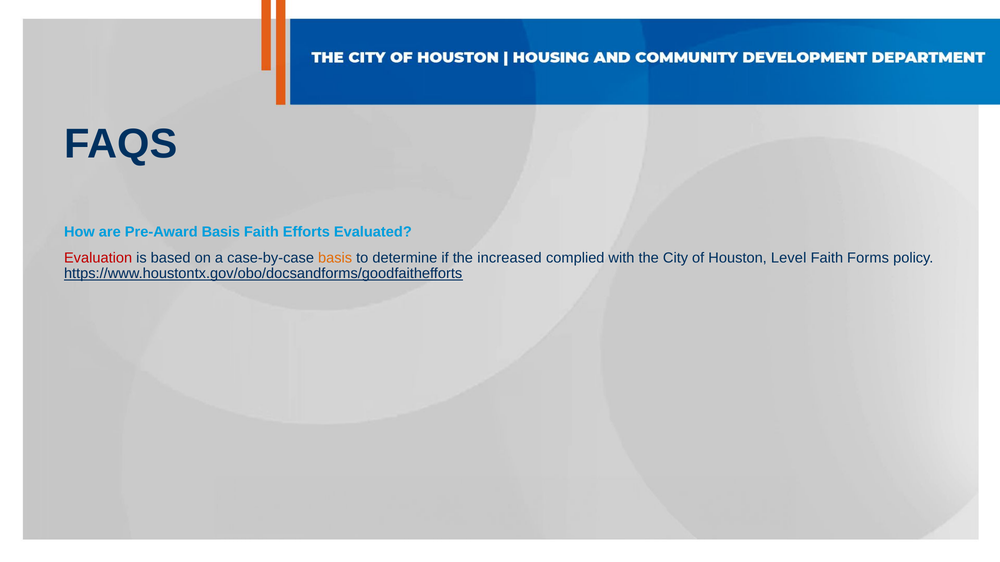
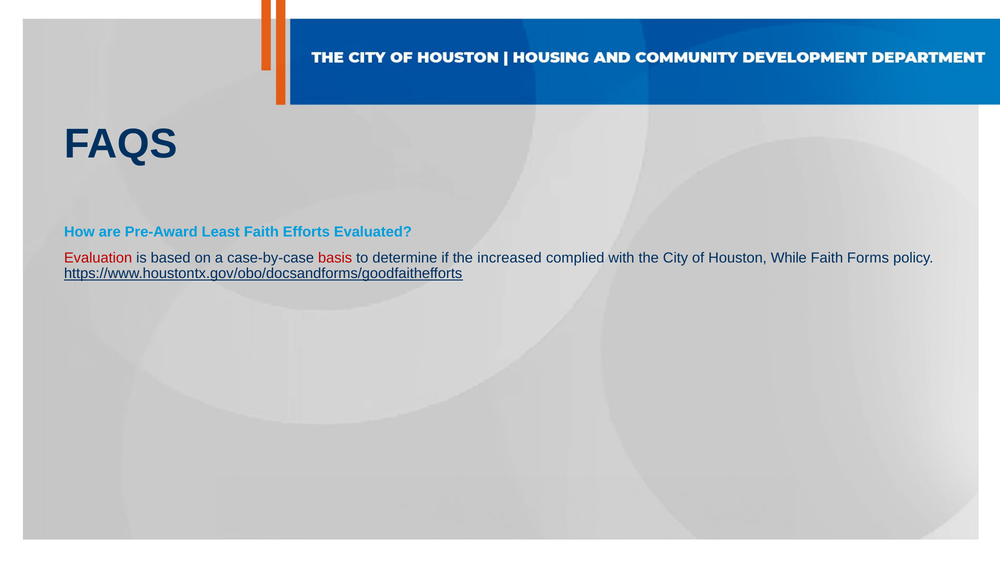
Pre-Award Basis: Basis -> Least (221, 232)
basis colour: orange -> red (335, 258)
Level: Level -> While (789, 258)
